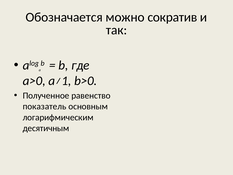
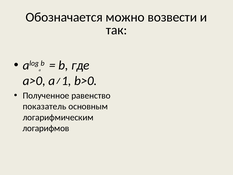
сократив: сократив -> возвести (172, 17)
десятичным: десятичным -> логарифмов (46, 128)
